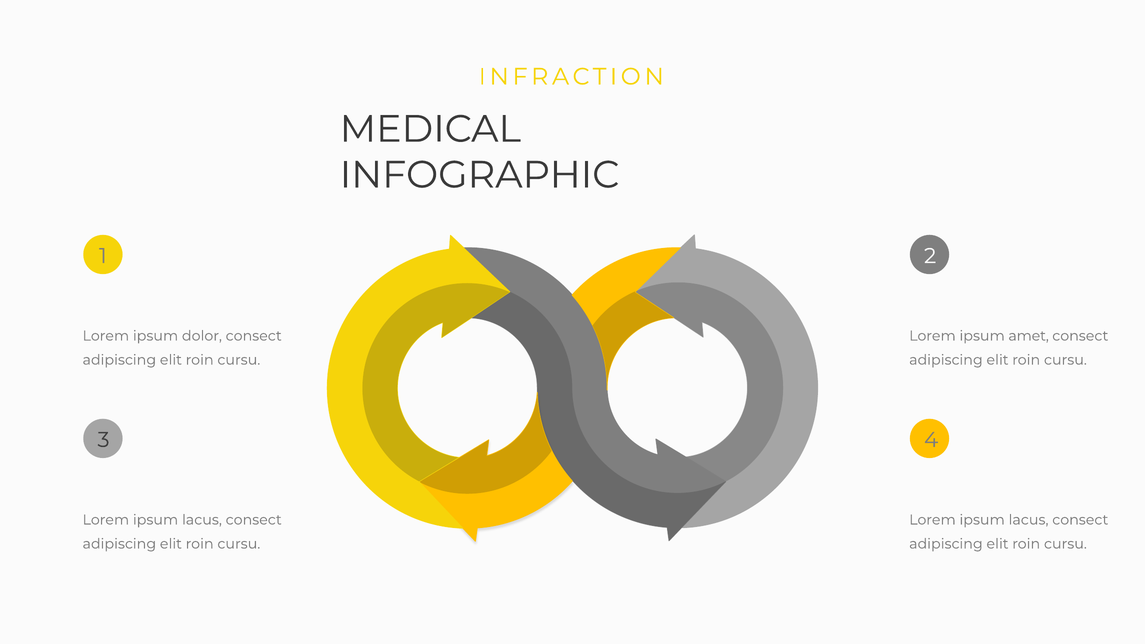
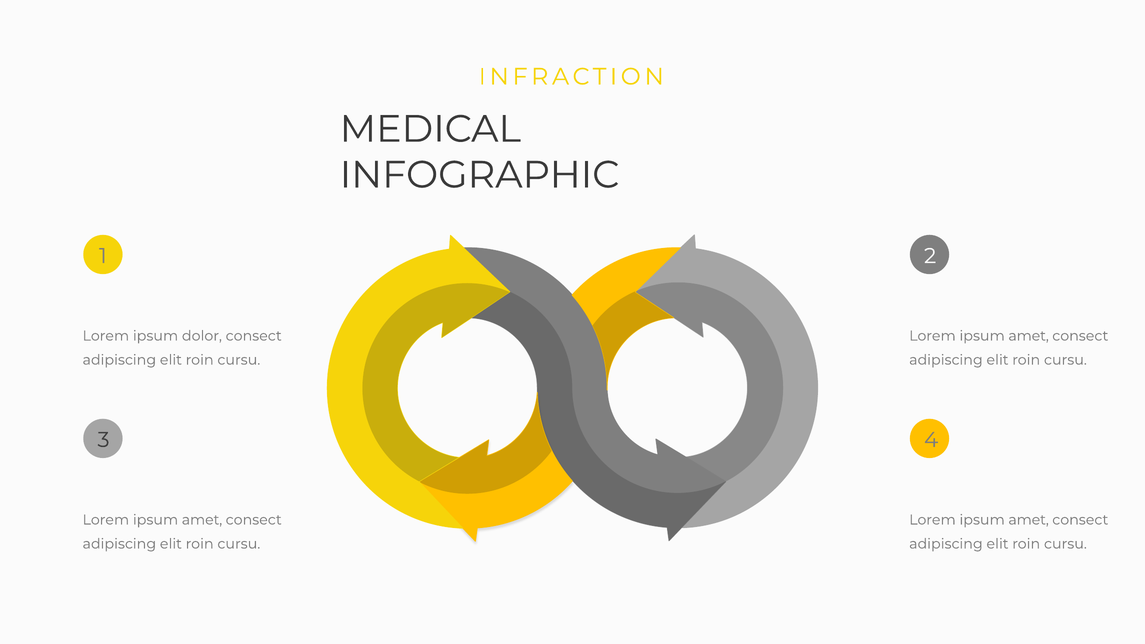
lacus: lacus -> amet (202, 520)
lacus: lacus -> amet (1029, 520)
